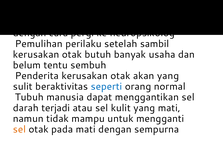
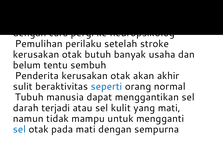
sambil: sambil -> stroke (155, 44)
akan yang: yang -> akhir (168, 76)
sel colour: orange -> blue (19, 130)
